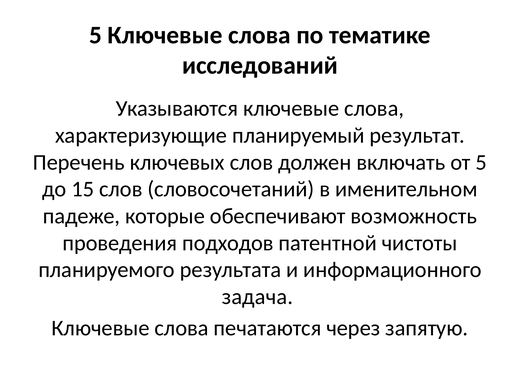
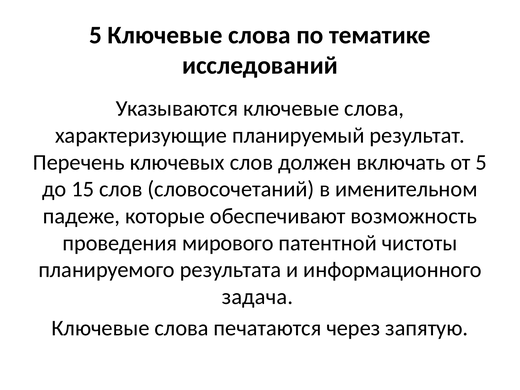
подходов: подходов -> мирового (228, 243)
